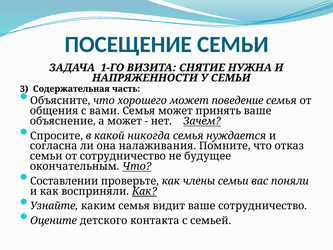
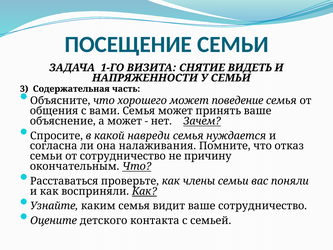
НУЖНА: НУЖНА -> ВИДЕТЬ (250, 68)
никогда: никогда -> навреди (149, 136)
будущее: будущее -> причину (208, 156)
Составлении: Составлении -> Расставаться (64, 181)
